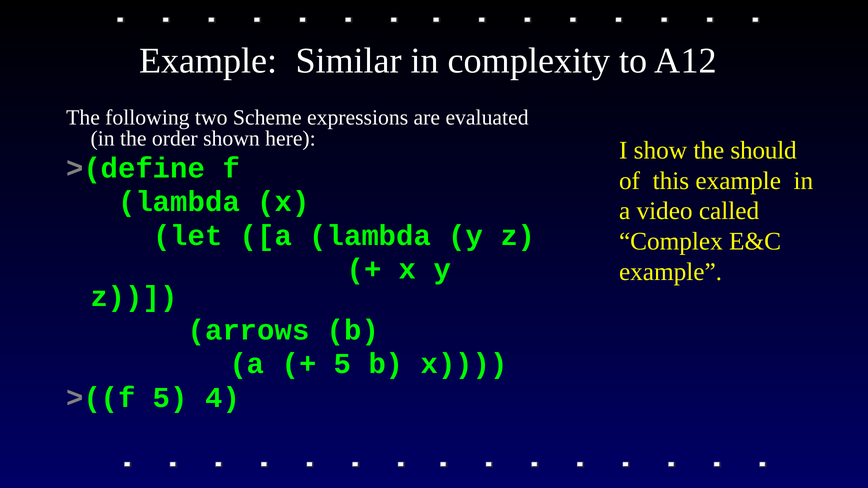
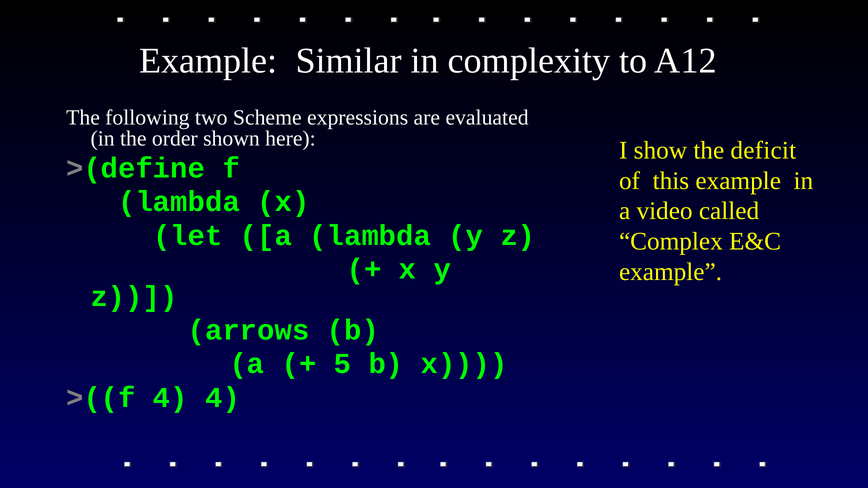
should: should -> deficit (763, 150)
>((f 5: 5 -> 4 (170, 398)
